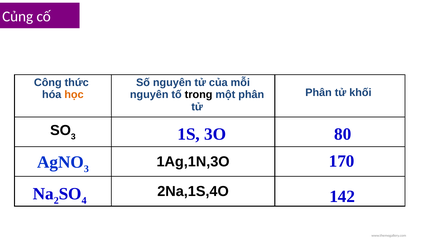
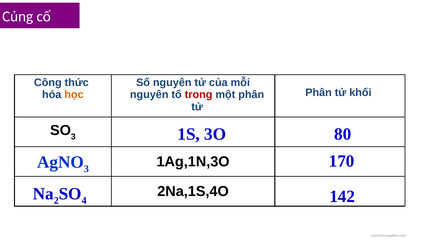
trong colour: black -> red (199, 95)
